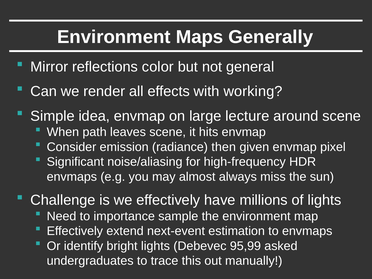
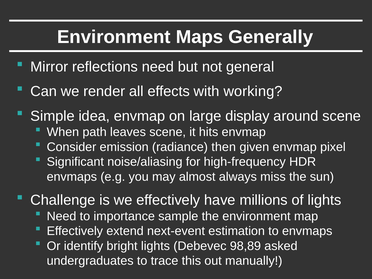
reflections color: color -> need (158, 67)
lecture: lecture -> display (247, 116)
95,99: 95,99 -> 98,89 (245, 246)
